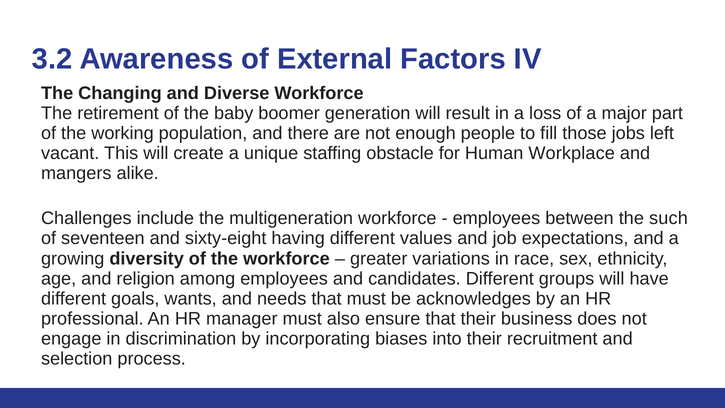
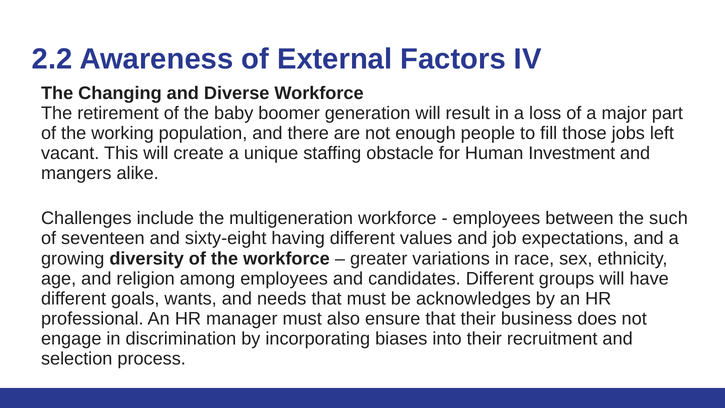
3.2: 3.2 -> 2.2 (52, 59)
Workplace: Workplace -> Investment (572, 153)
